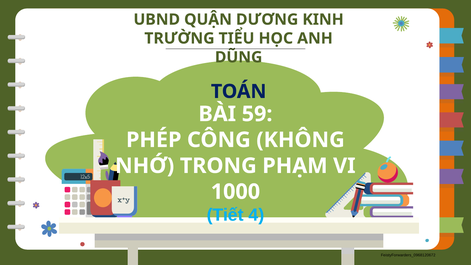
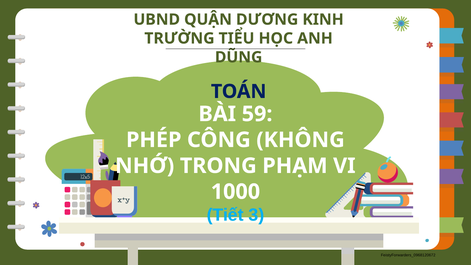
4: 4 -> 3 (256, 215)
